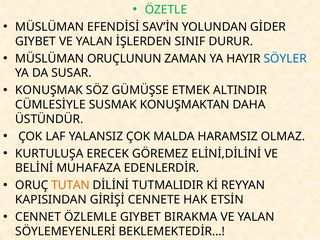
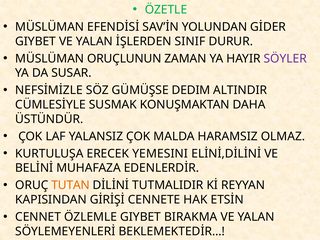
SÖYLER colour: blue -> purple (285, 59)
KONUŞMAK: KONUŞMAK -> NEFSİMİZLE (49, 90)
ETMEK: ETMEK -> DEDIM (191, 90)
GÖREMEZ: GÖREMEZ -> YEMESINI (160, 154)
